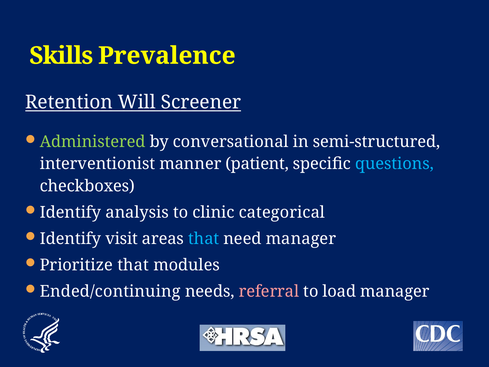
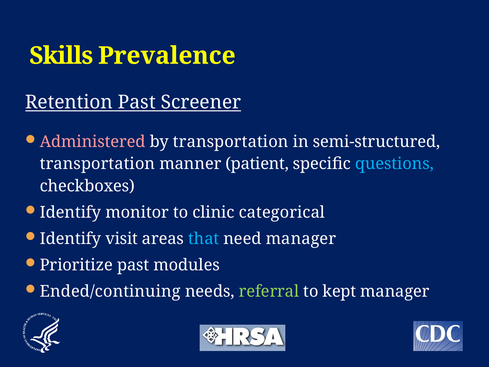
Retention Will: Will -> Past (137, 102)
Administered colour: light green -> pink (93, 142)
by conversational: conversational -> transportation (231, 142)
interventionist: interventionist -> transportation (97, 164)
analysis: analysis -> monitor (137, 212)
Prioritize that: that -> past (133, 265)
referral colour: pink -> light green (269, 291)
load: load -> kept (339, 291)
